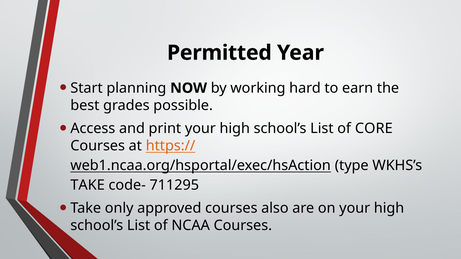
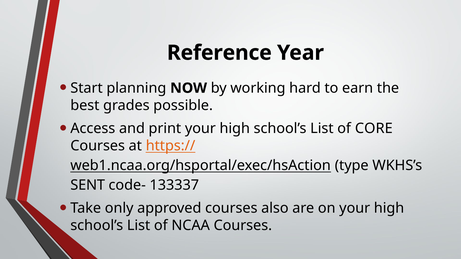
Permitted: Permitted -> Reference (219, 53)
TAKE: TAKE -> SENT (88, 185)
711295: 711295 -> 133337 (174, 185)
